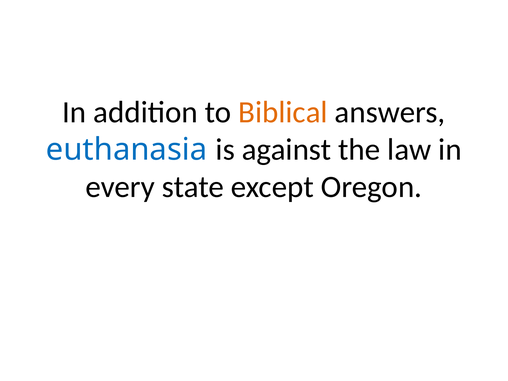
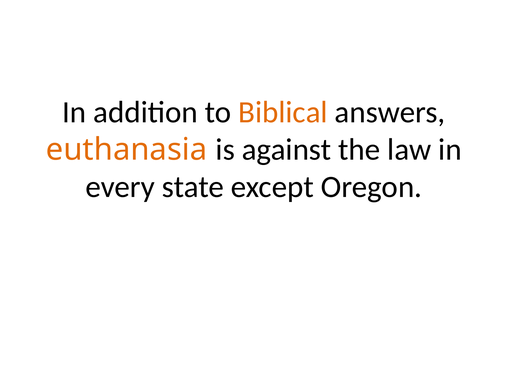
euthanasia colour: blue -> orange (127, 150)
